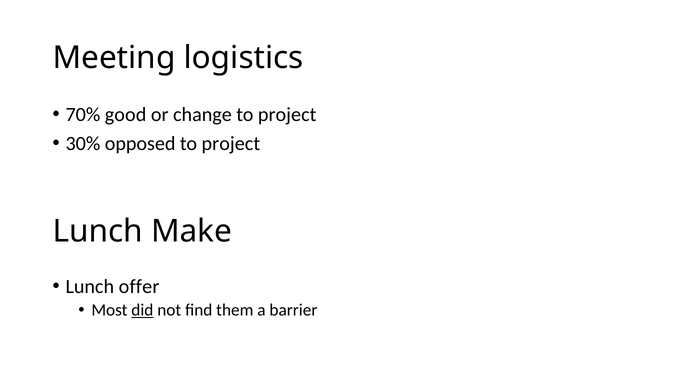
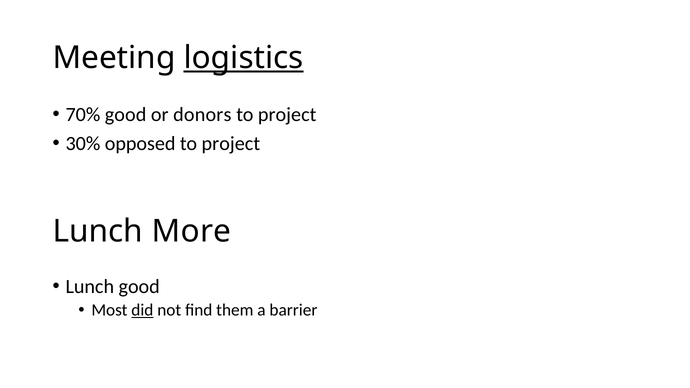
logistics underline: none -> present (244, 58)
change: change -> donors (202, 115)
Make: Make -> More (191, 231)
Lunch offer: offer -> good (139, 286)
